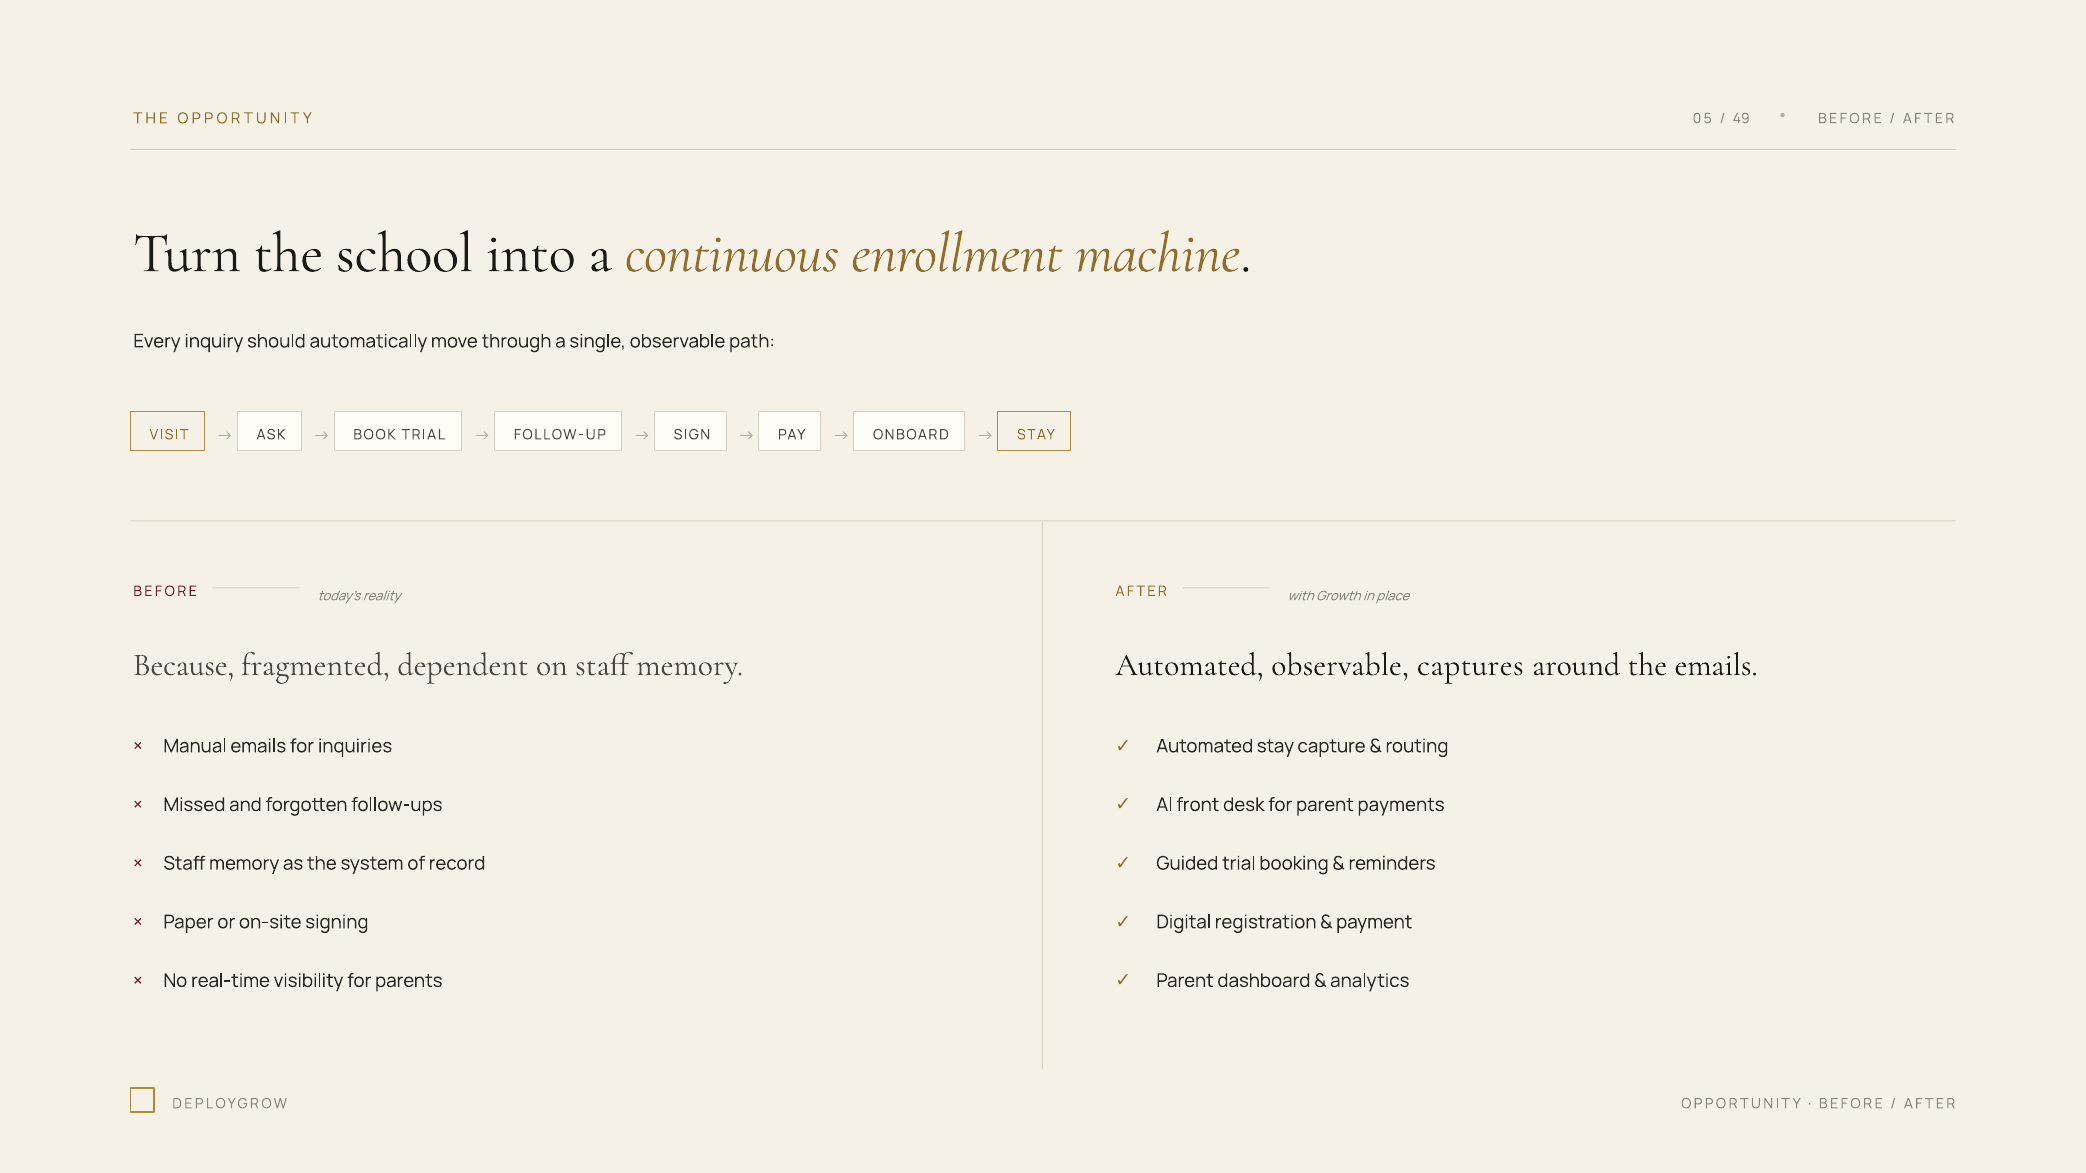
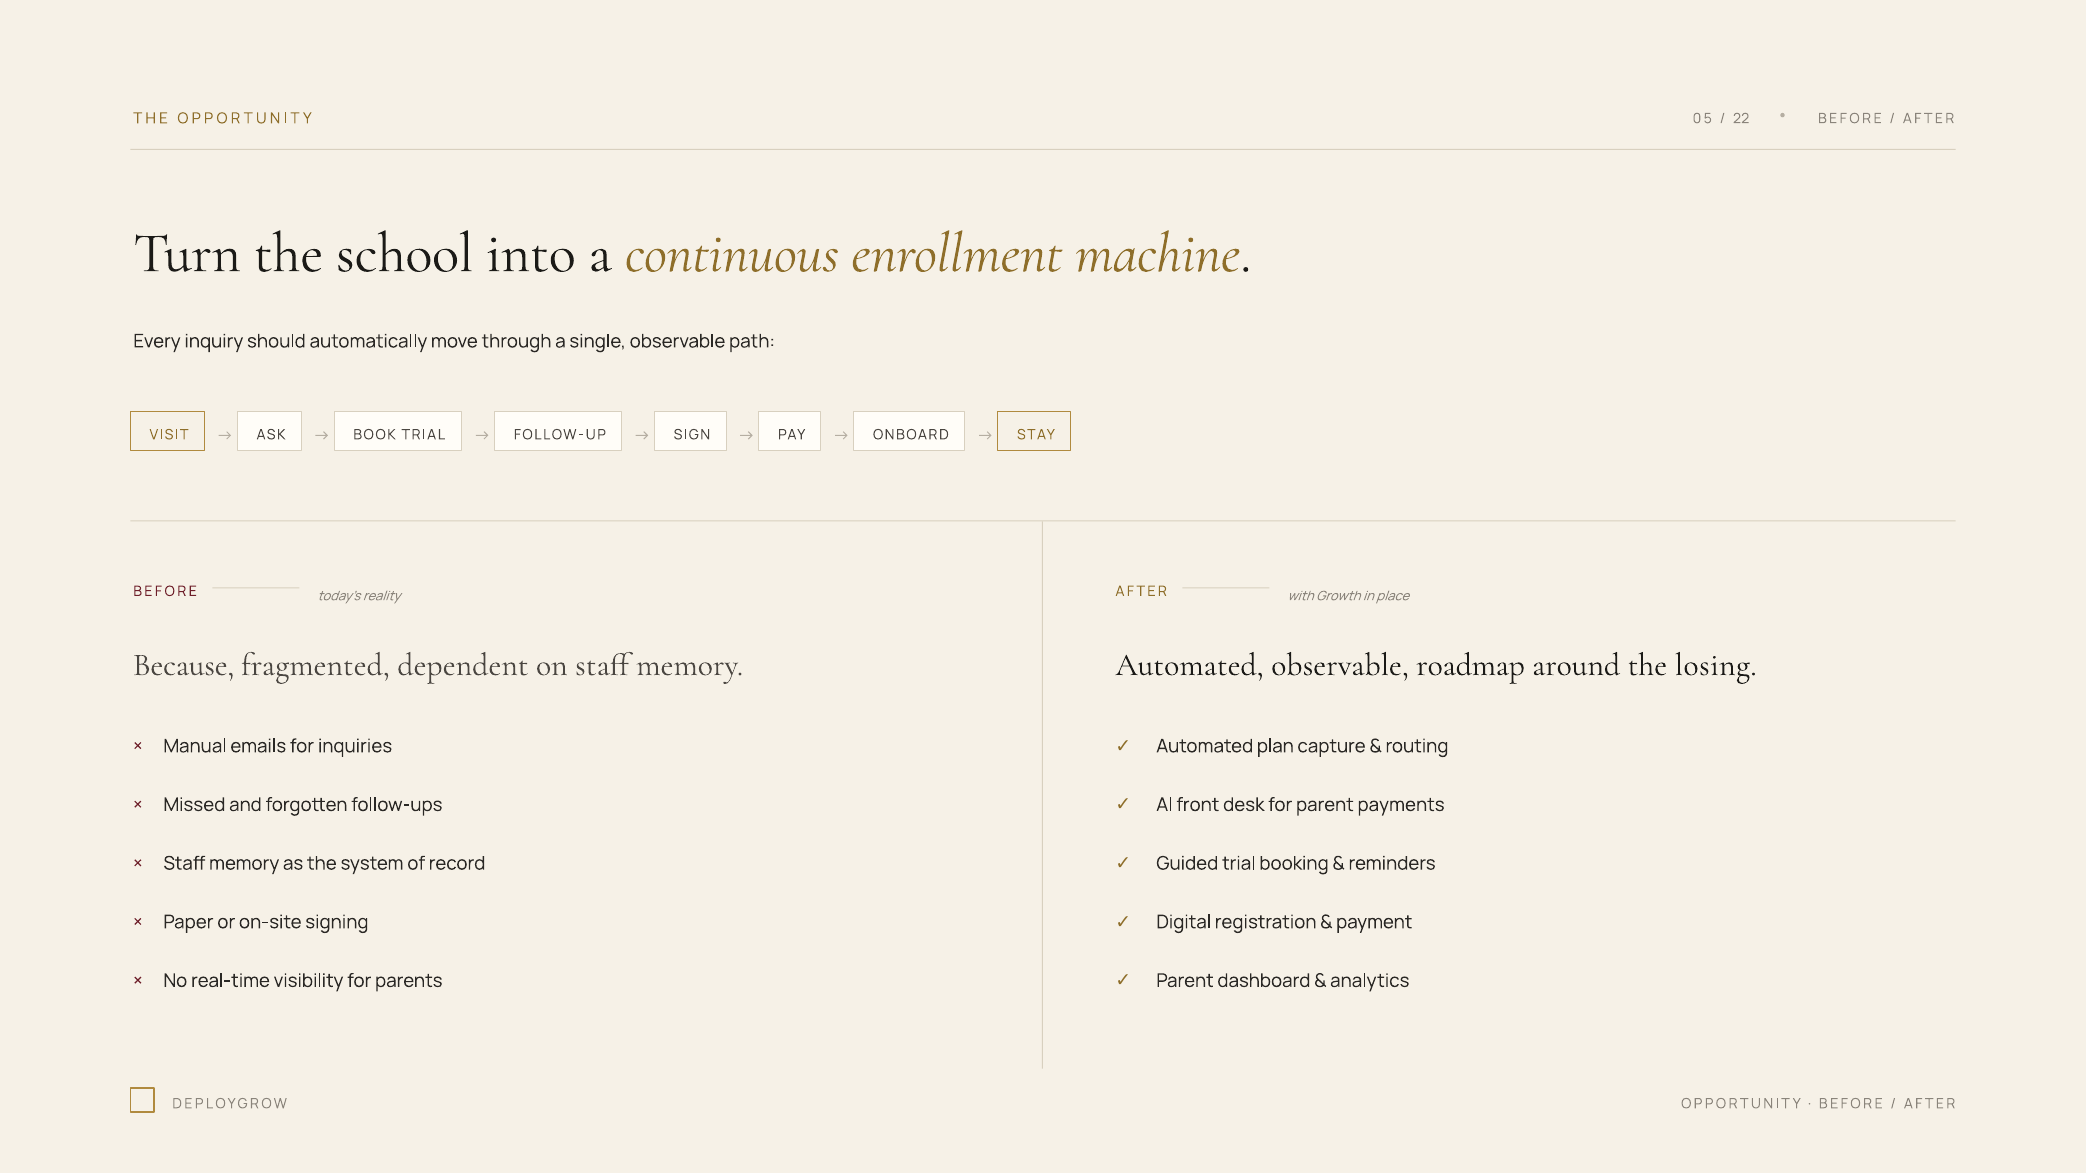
49: 49 -> 22 (1741, 118)
captures: captures -> roadmap (1471, 665)
the emails: emails -> losing (1716, 665)
Automated stay: stay -> plan (1275, 746)
